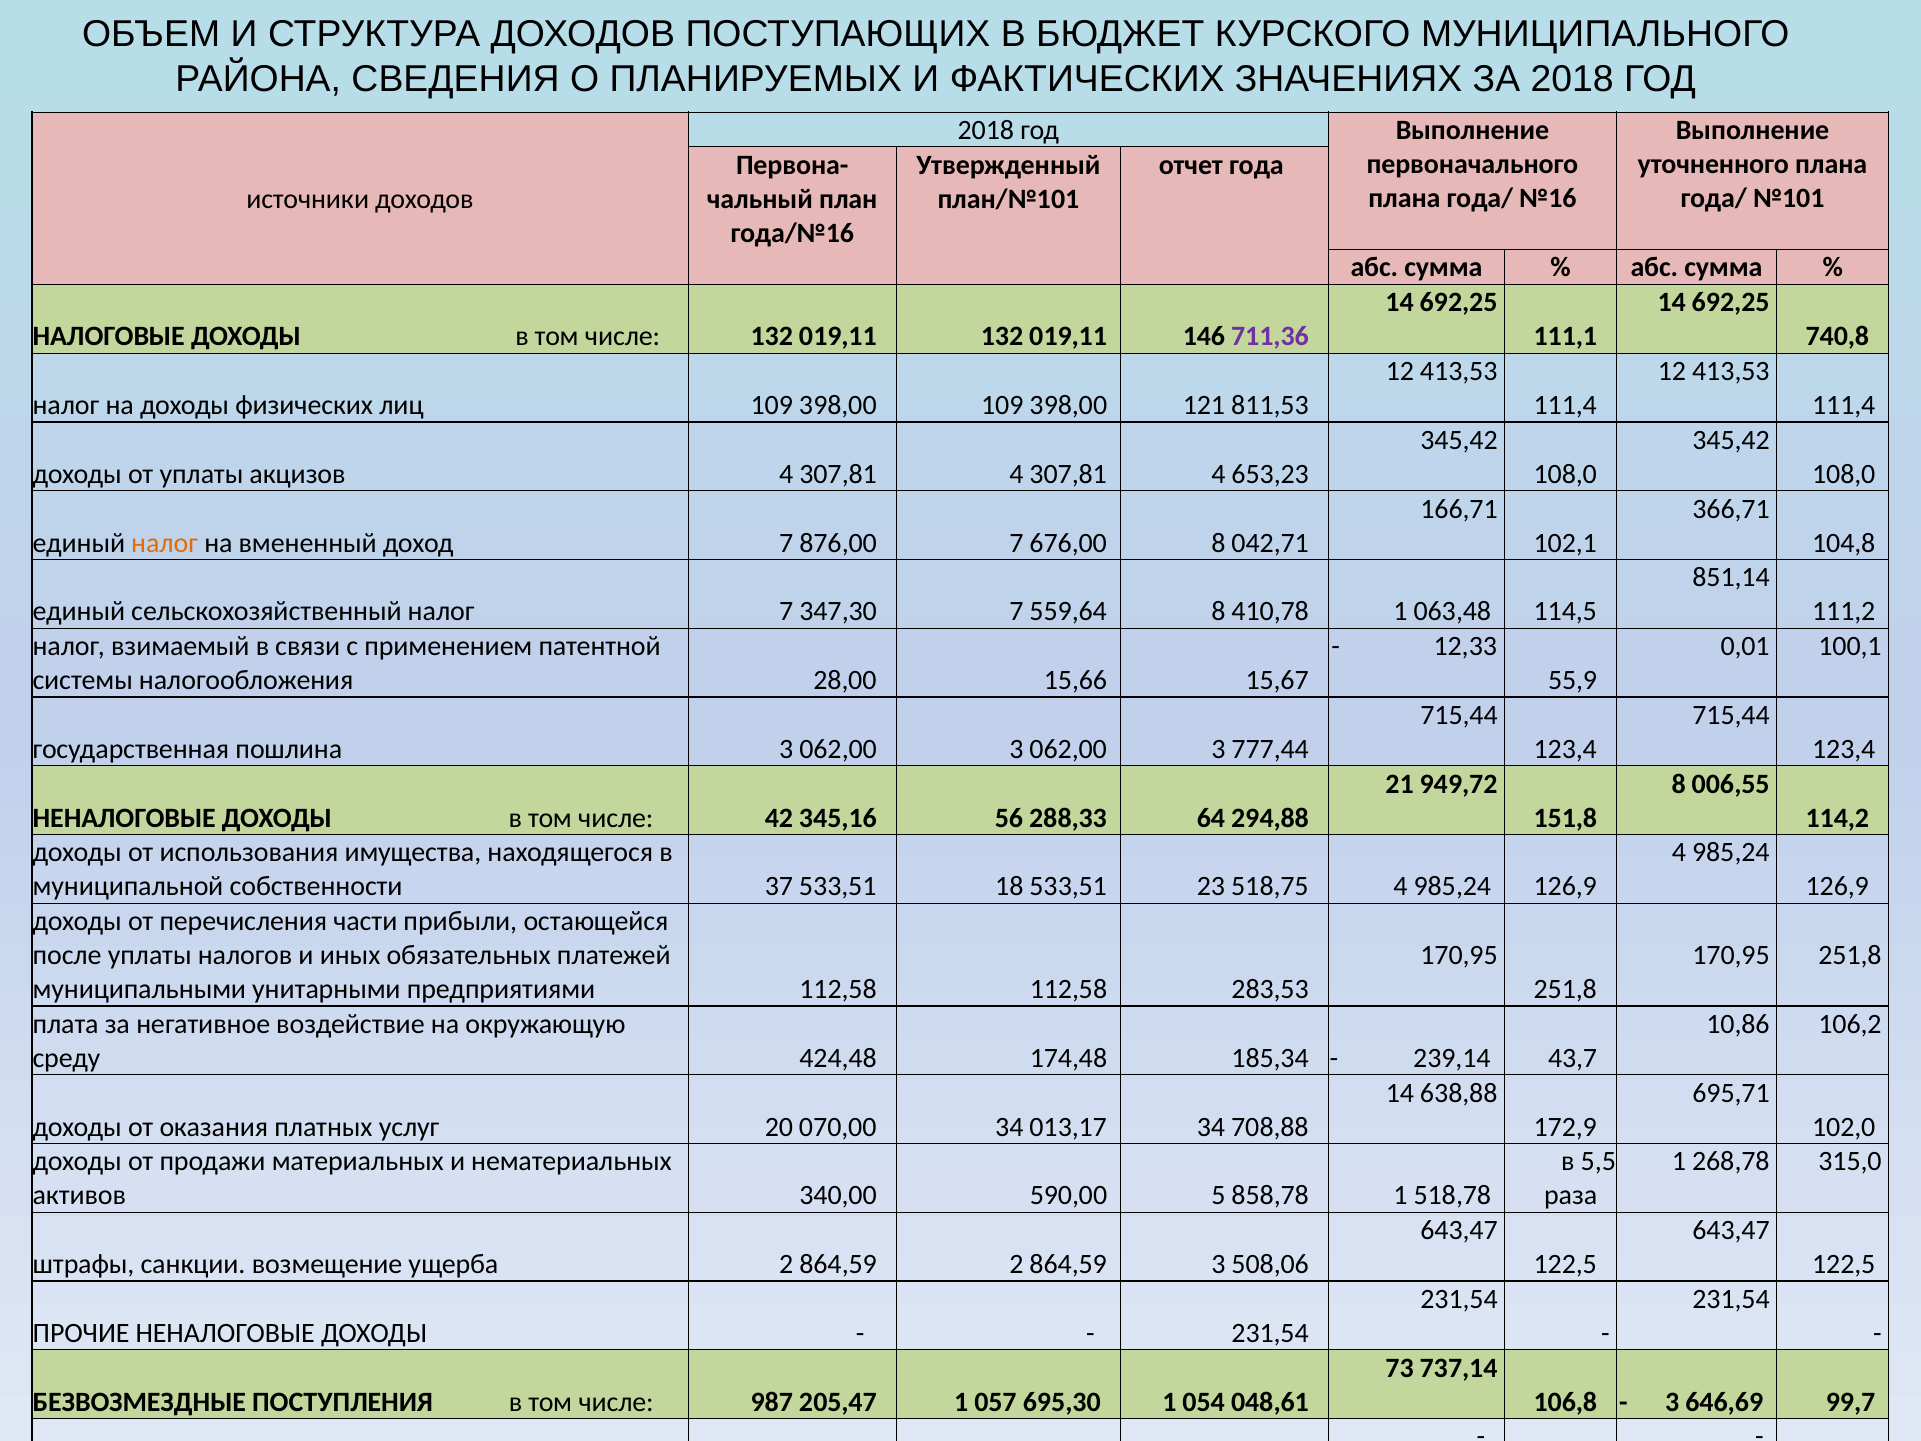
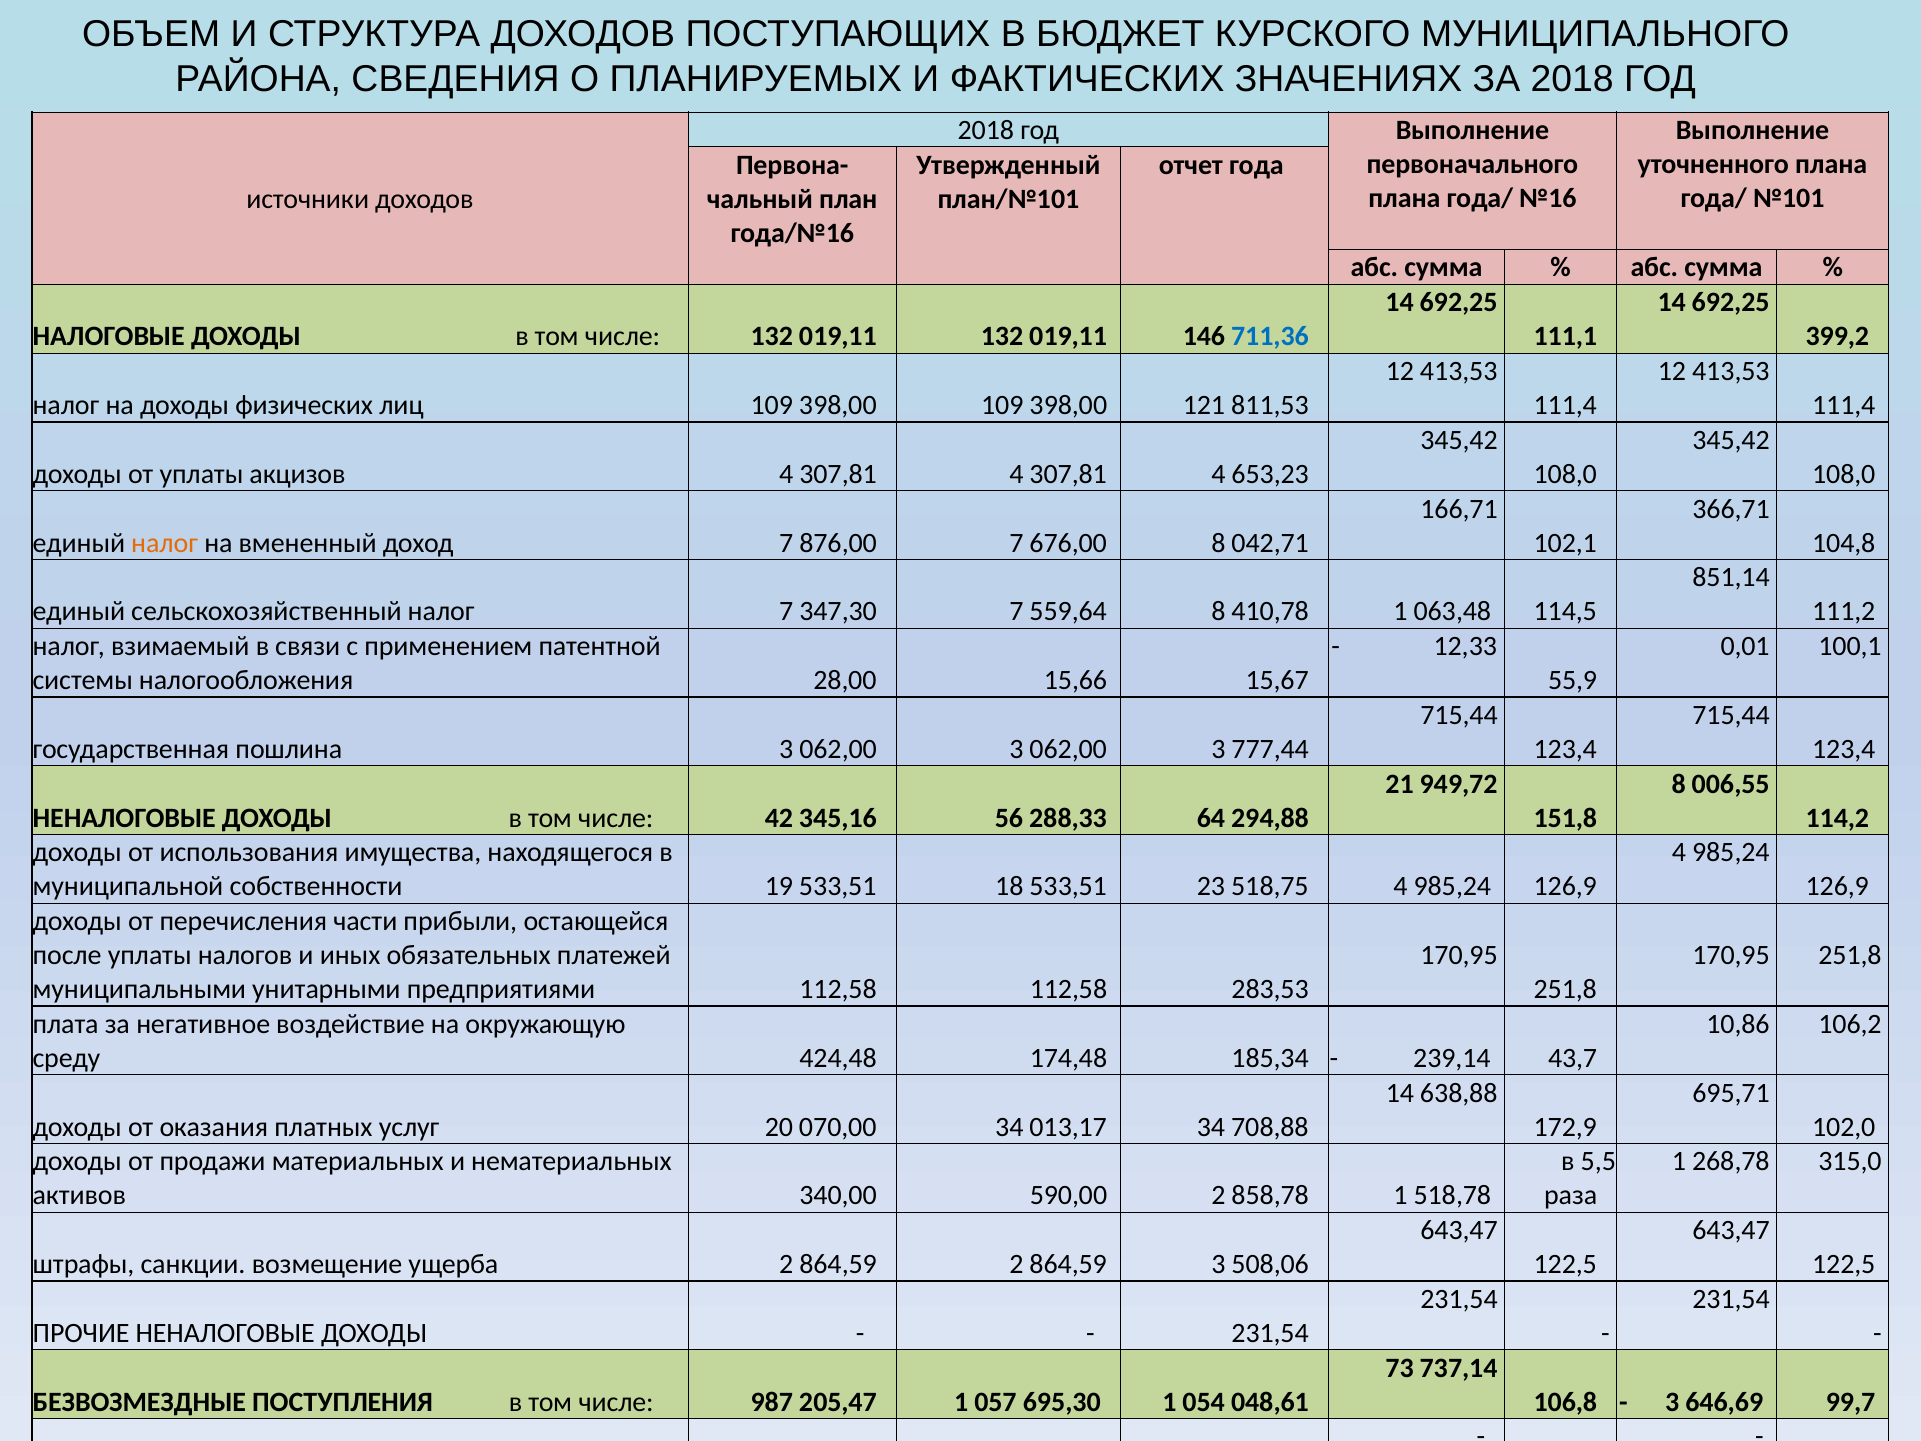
711,36 colour: purple -> blue (1270, 336)
740,8: 740,8 -> 399,2 (1837, 336)
37: 37 -> 19 (779, 886)
590,00 5: 5 -> 2 (1218, 1195)
